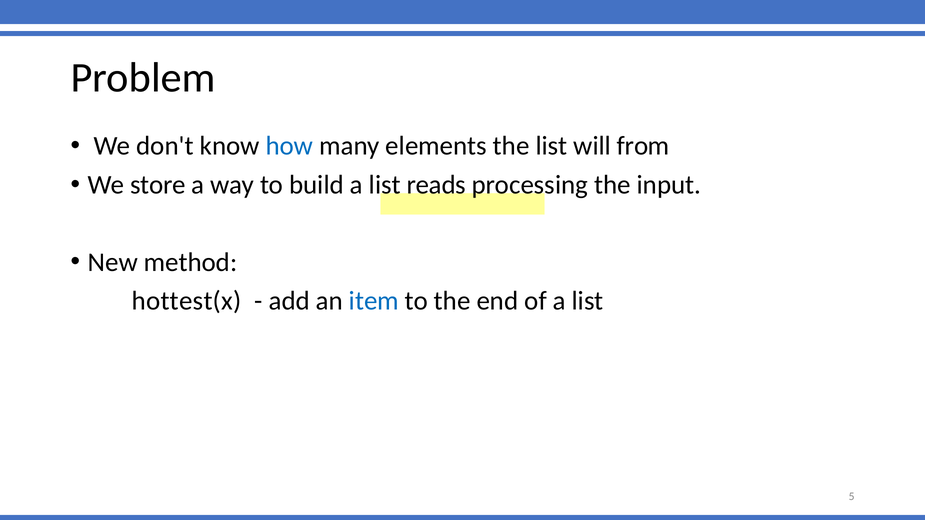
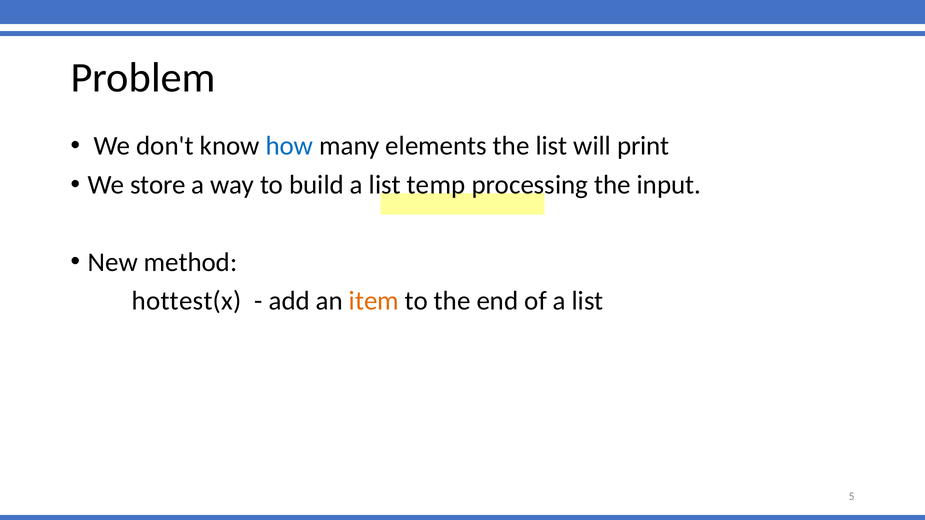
from: from -> print (643, 146)
reads: reads -> temp (436, 185)
item colour: blue -> orange (374, 301)
